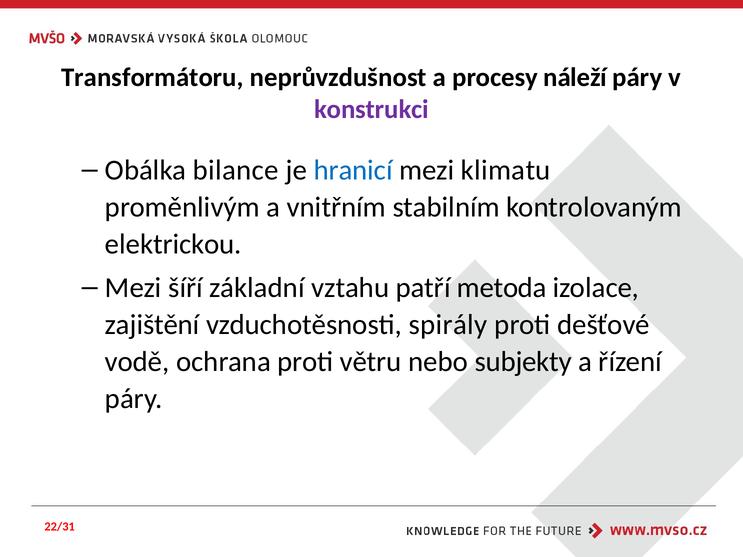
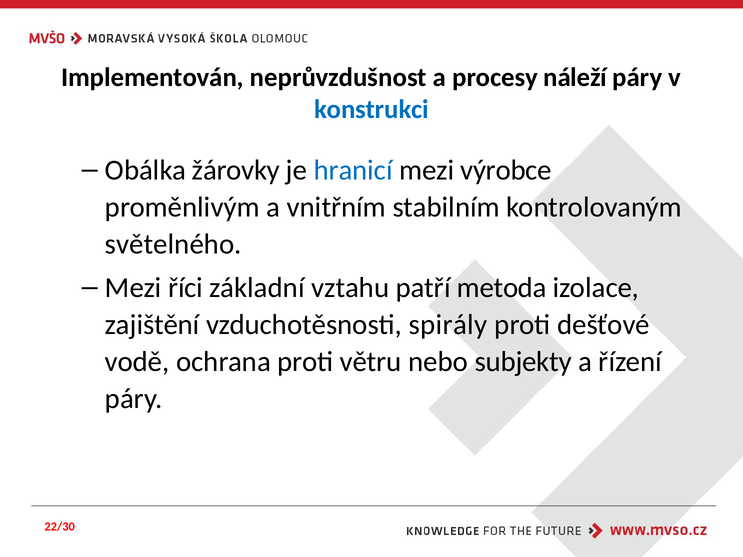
Transformátoru: Transformátoru -> Implementován (152, 77)
konstrukci colour: purple -> blue (372, 110)
bilance: bilance -> žárovky (236, 171)
klimatu: klimatu -> výrobce (506, 171)
elektrickou: elektrickou -> světelného (173, 245)
šíří: šíří -> říci (186, 288)
22/31: 22/31 -> 22/30 (60, 527)
